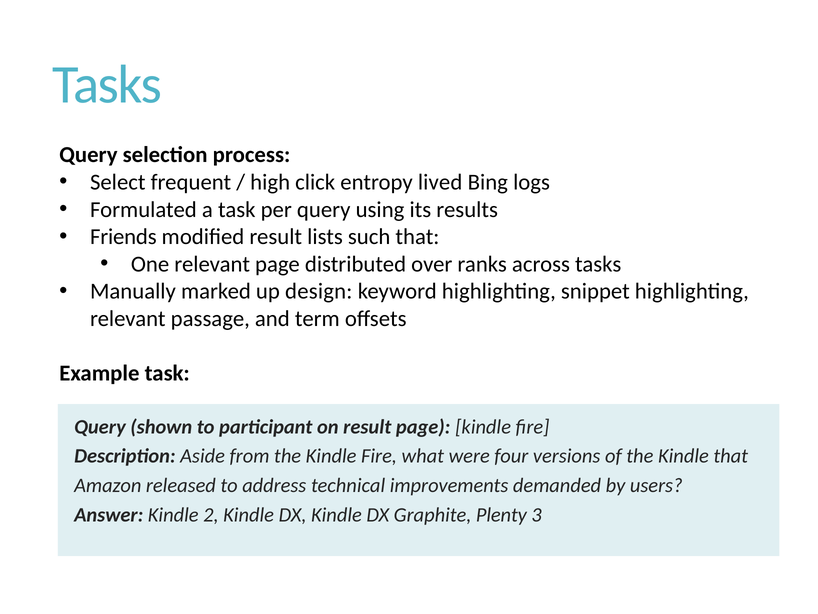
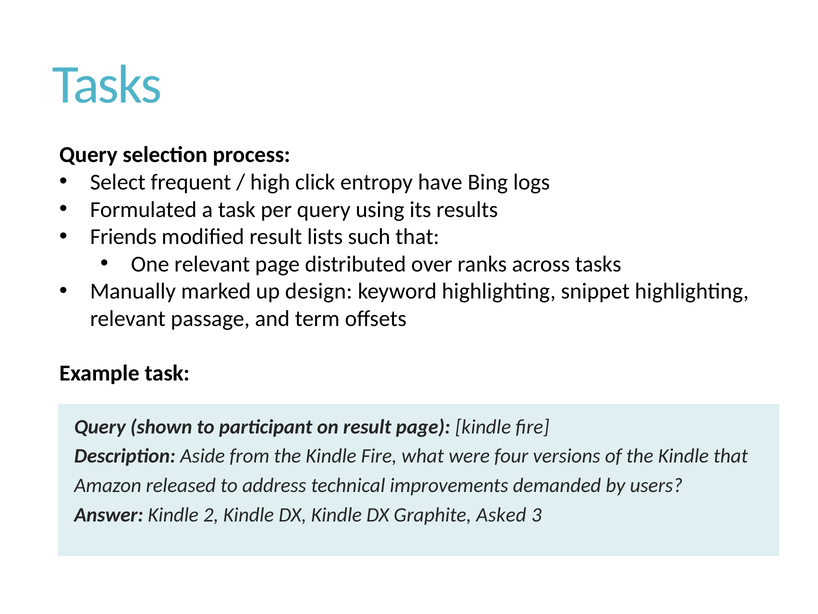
lived: lived -> have (440, 182)
Plenty: Plenty -> Asked (501, 515)
